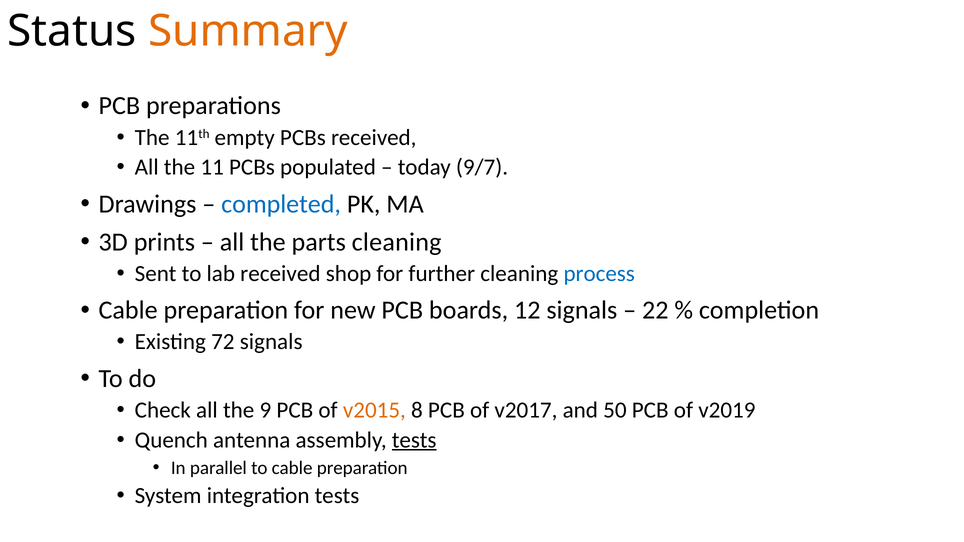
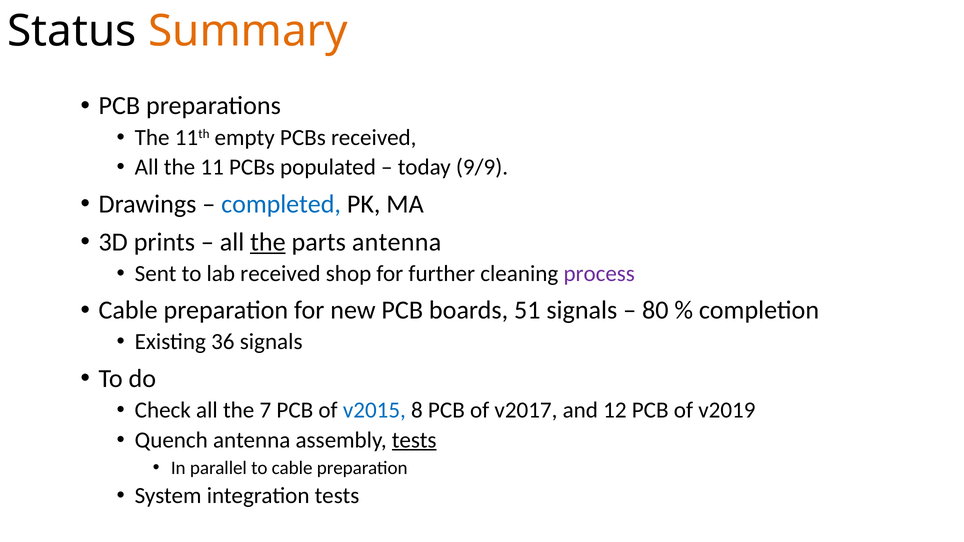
9/7: 9/7 -> 9/9 (482, 167)
the underline: none -> present (268, 242)
parts cleaning: cleaning -> antenna (397, 242)
process colour: blue -> purple (599, 274)
12: 12 -> 51 (527, 310)
22: 22 -> 80 (655, 310)
72: 72 -> 36 (223, 342)
9: 9 -> 7 (265, 410)
v2015 colour: orange -> blue (374, 410)
50: 50 -> 12 (615, 410)
